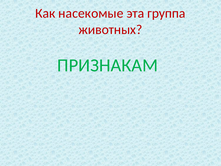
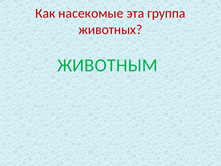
ПРИЗНАКАМ: ПРИЗНАКАМ -> ЖИВОТНЫМ (108, 65)
